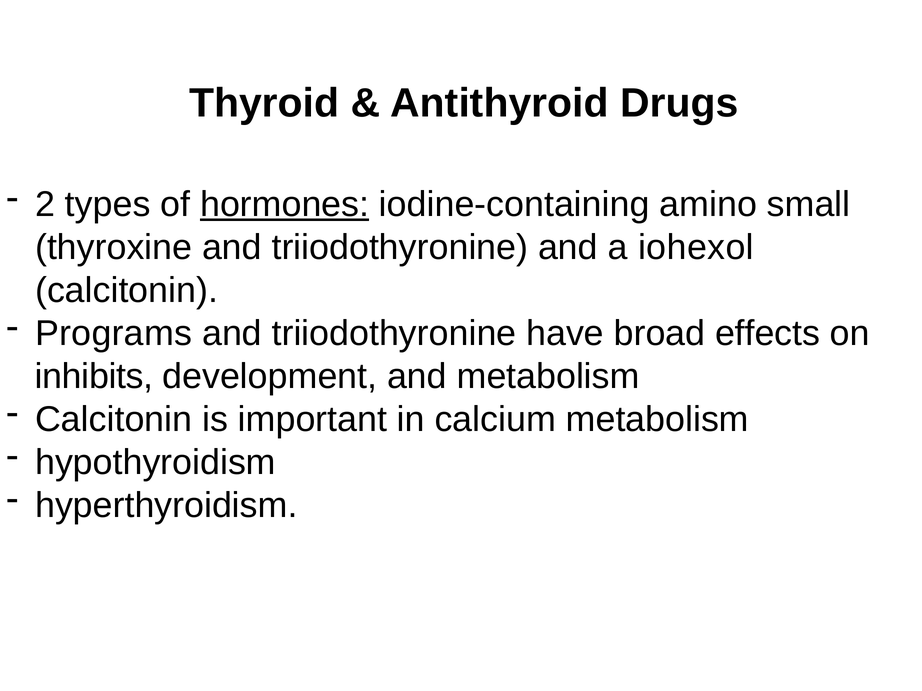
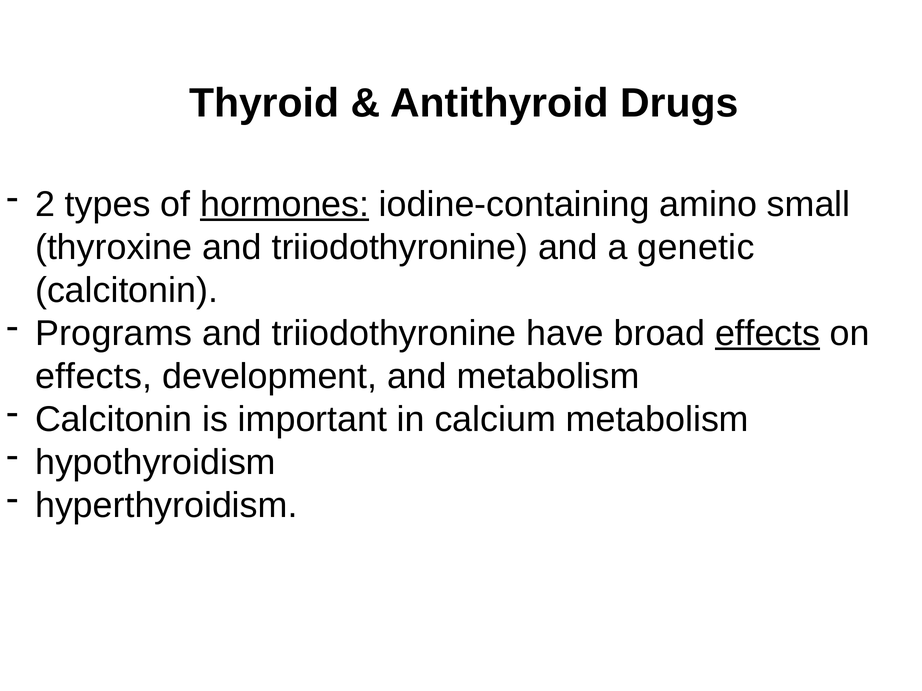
iohexol: iohexol -> genetic (696, 247)
effects underline: none -> present (768, 334)
inhibits: inhibits -> effects (94, 377)
